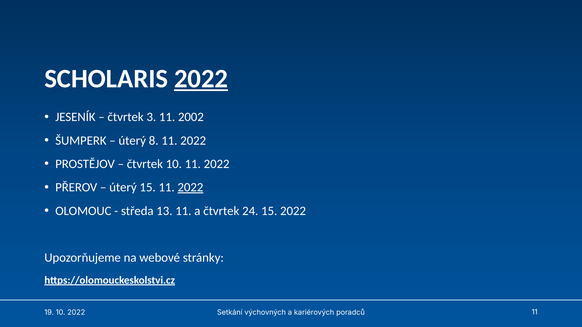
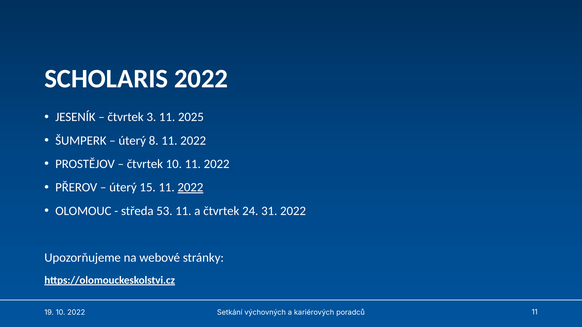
2022 underline: present -> none (201, 79)
2002: 2002 -> 2025 (191, 117)
13: 13 -> 53 (164, 211)
24 15: 15 -> 31 (269, 211)
